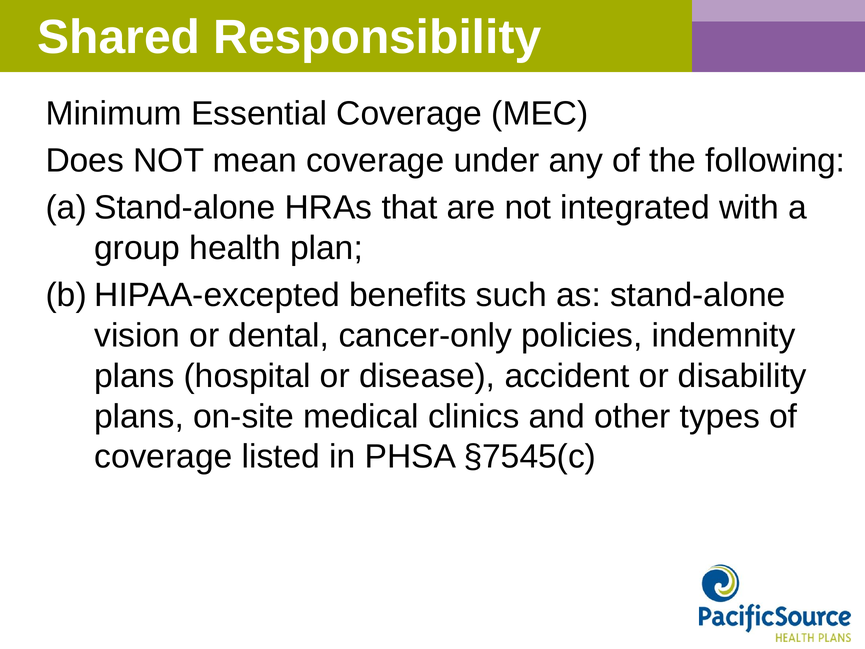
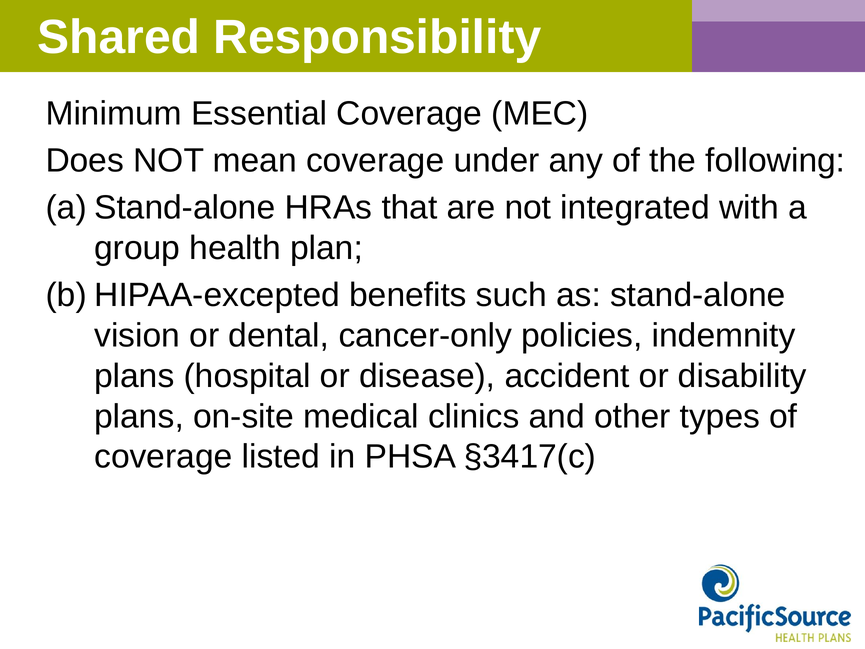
§7545(c: §7545(c -> §3417(c (530, 457)
